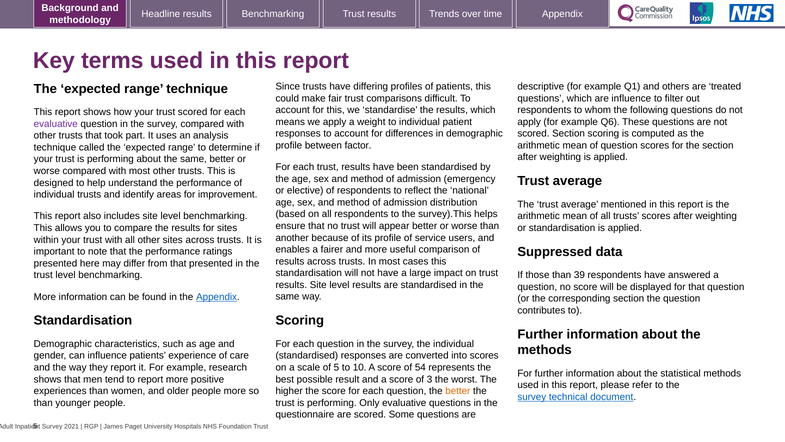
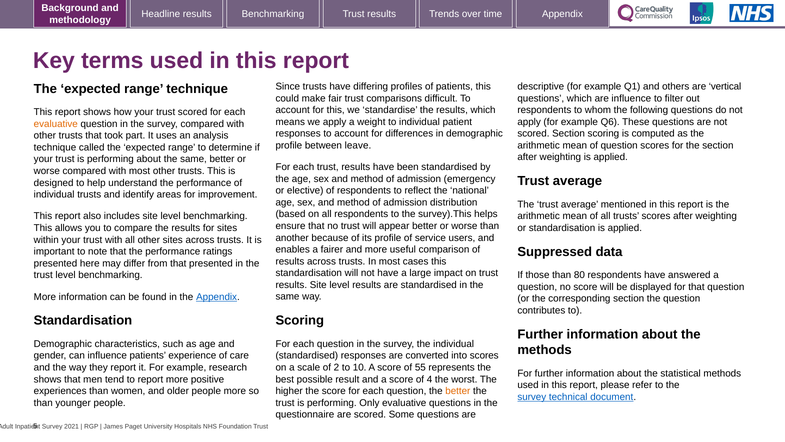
treated: treated -> vertical (725, 86)
evaluative colour: purple -> orange (56, 124)
factor: factor -> leave (358, 145)
39: 39 -> 80 (579, 275)
of 5: 5 -> 2 (336, 367)
54: 54 -> 55 (420, 367)
3: 3 -> 4 (430, 379)
